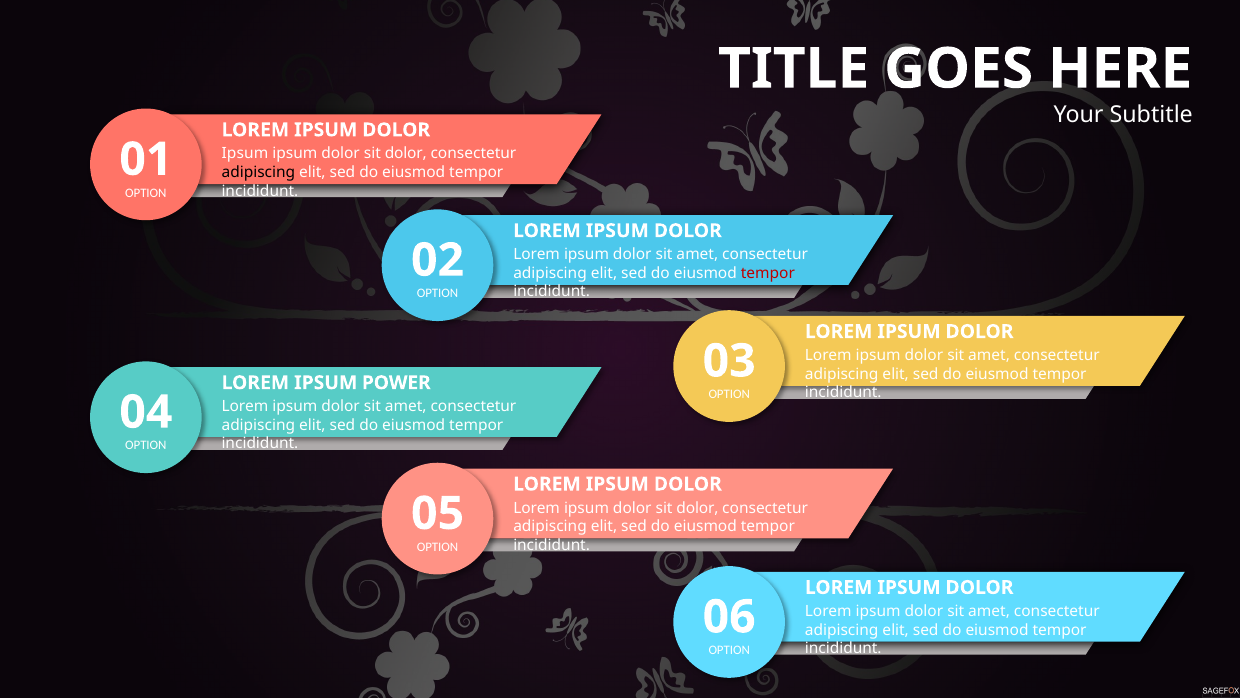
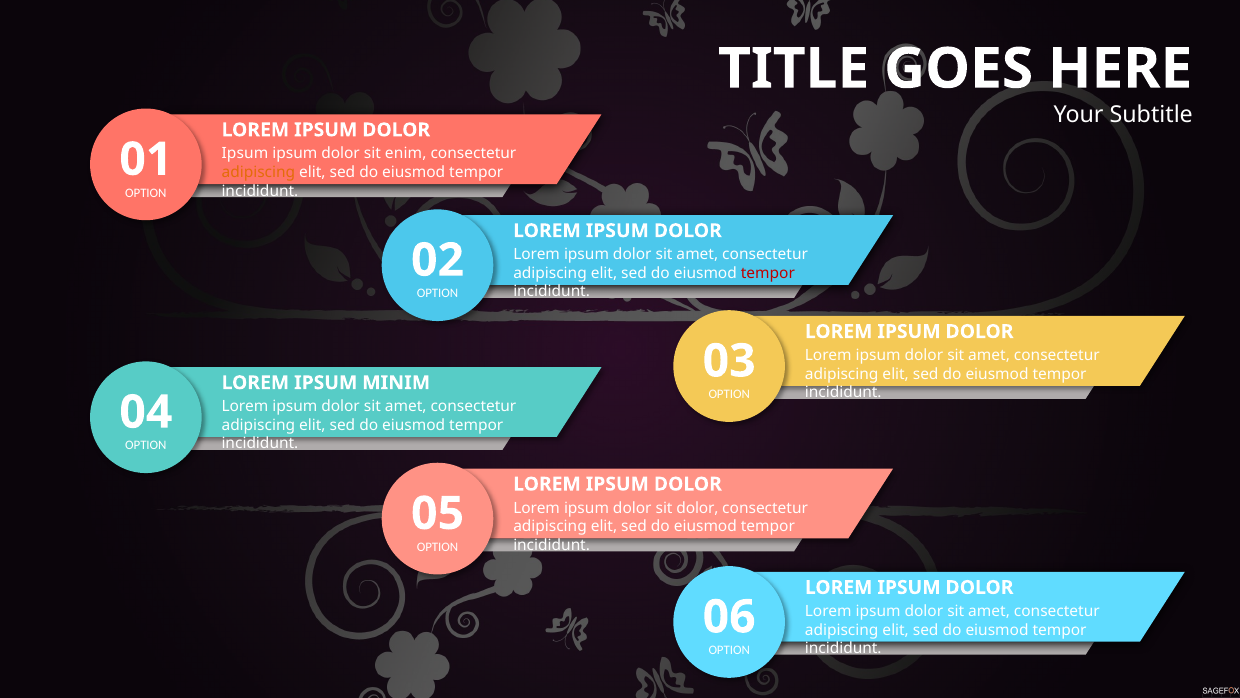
dolor: dolor -> enim (406, 154)
adipiscing colour: black -> orange (258, 172)
POWER: POWER -> MINIM (396, 383)
